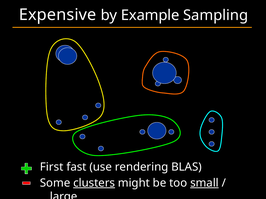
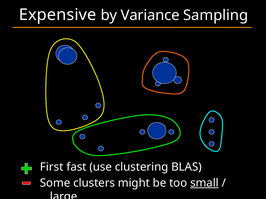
Example: Example -> Variance (150, 15)
rendering: rendering -> clustering (142, 167)
clusters underline: present -> none (94, 183)
